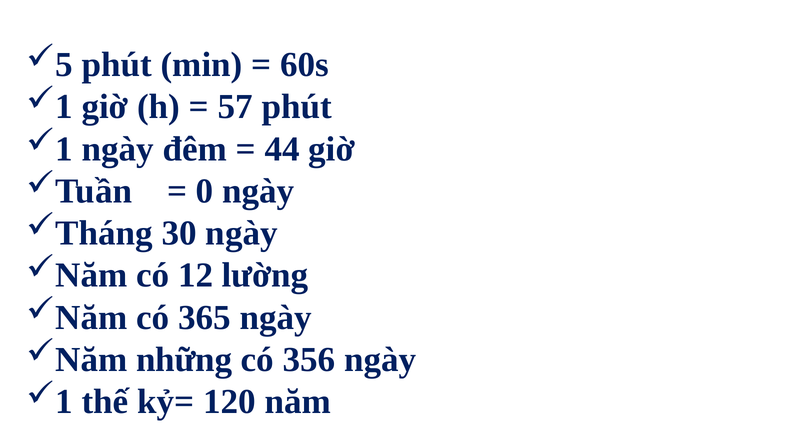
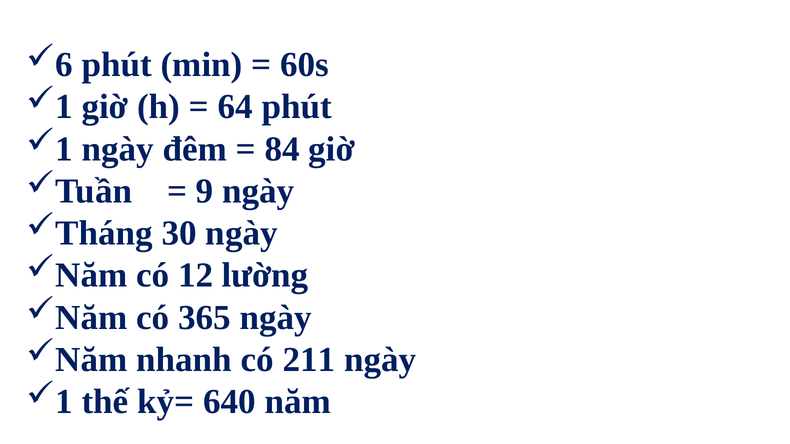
5: 5 -> 6 (64, 65)
57: 57 -> 64 (235, 107)
44: 44 -> 84 (282, 149)
0: 0 -> 9 (205, 191)
những: những -> nhanh (184, 360)
356: 356 -> 211 (309, 360)
120: 120 -> 640 (229, 402)
